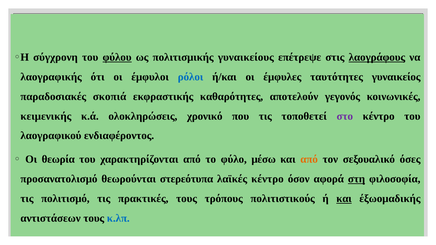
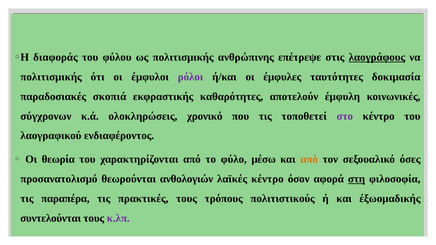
σύγχρονη: σύγχρονη -> διαφοράς (55, 57)
φύλου underline: present -> none (117, 57)
γυναικείους: γυναικείους -> ανθρώπινης (246, 57)
λαογραφικής: λαογραφικής -> πολιτισμικής (51, 77)
ρόλοι colour: blue -> purple (191, 77)
γυναικείος: γυναικείος -> δοκιμασία (396, 77)
γεγονός: γεγονός -> έμφυλη (342, 97)
κειμενικής: κειμενικής -> σύγχρονων (46, 116)
στερεότυπα: στερεότυπα -> ανθολογιών (187, 179)
πολιτισμό: πολιτισμό -> παραπέρα (65, 199)
και underline: present -> none (344, 199)
αντιστάσεων: αντιστάσεων -> συντελούνται (51, 218)
κ.λπ colour: blue -> purple (118, 218)
